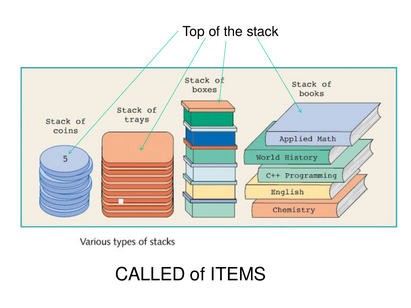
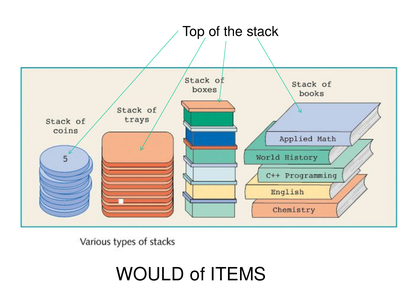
CALLED: CALLED -> WOULD (150, 275)
